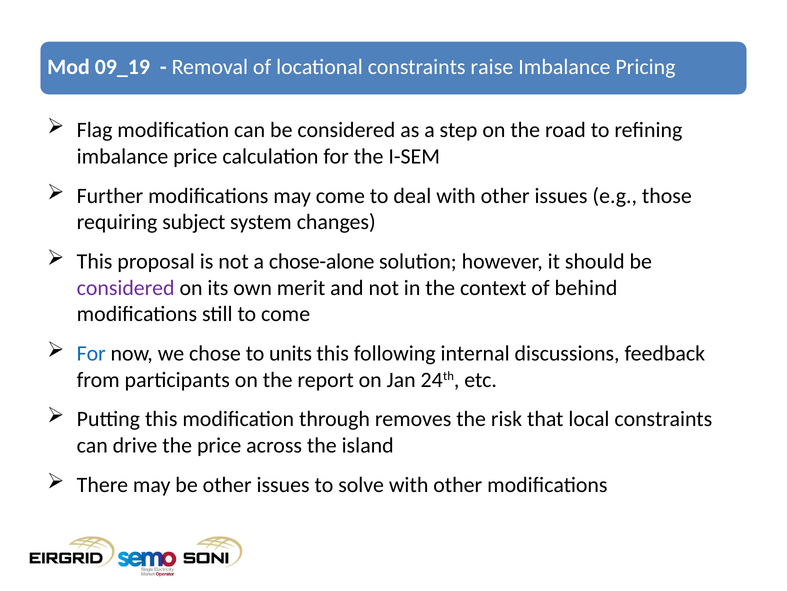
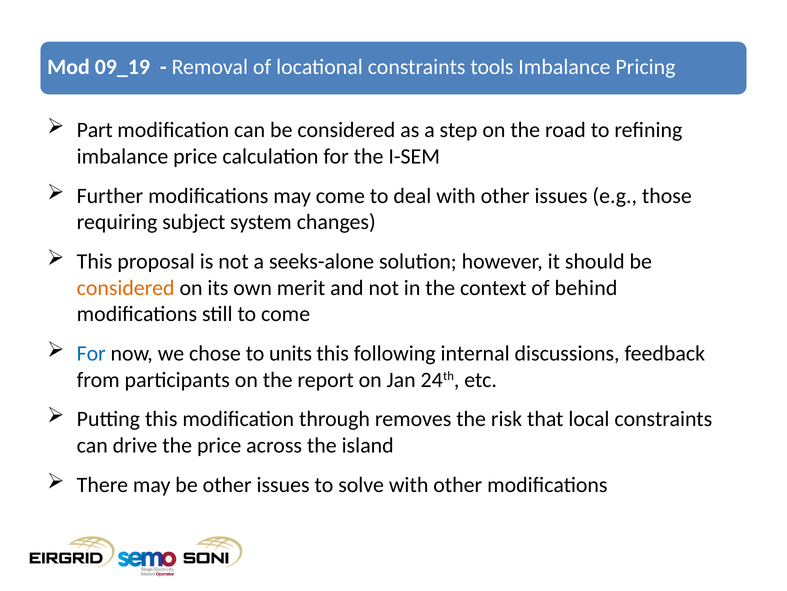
raise: raise -> tools (492, 67)
Flag: Flag -> Part (95, 130)
chose-alone: chose-alone -> seeks-alone (322, 261)
considered colour: purple -> orange (126, 288)
